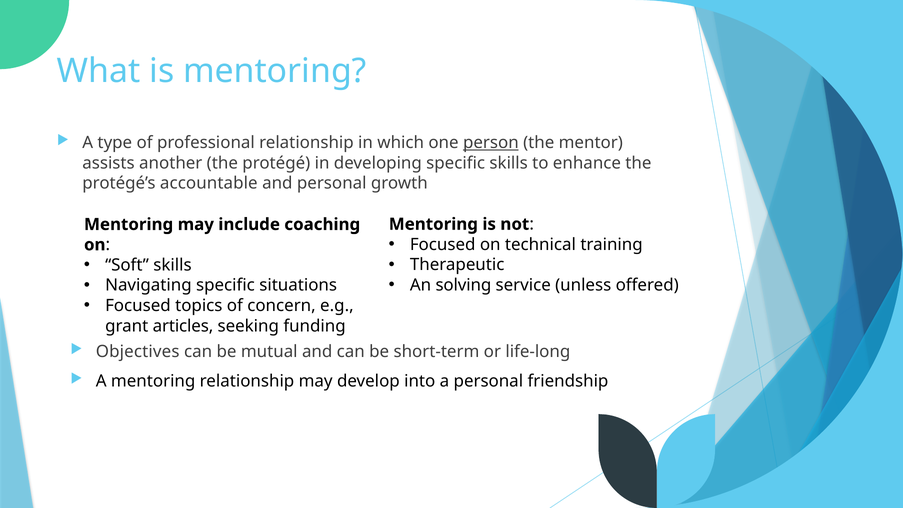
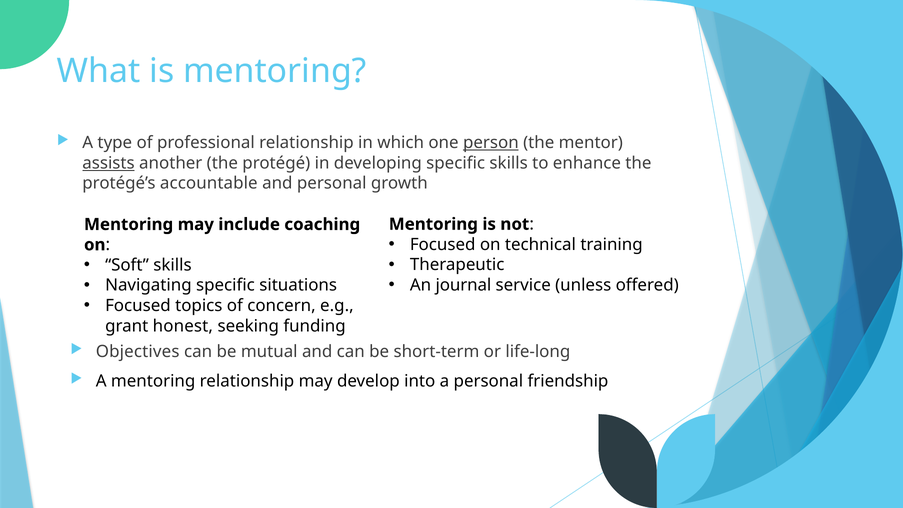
assists underline: none -> present (109, 163)
solving: solving -> journal (463, 285)
articles: articles -> honest (183, 326)
